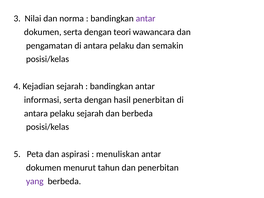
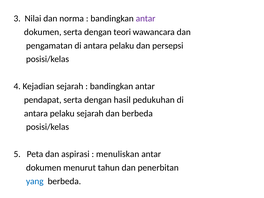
semakin: semakin -> persepsi (168, 46)
informasi: informasi -> pendapat (43, 100)
hasil penerbitan: penerbitan -> pedukuhan (154, 100)
yang colour: purple -> blue (35, 181)
